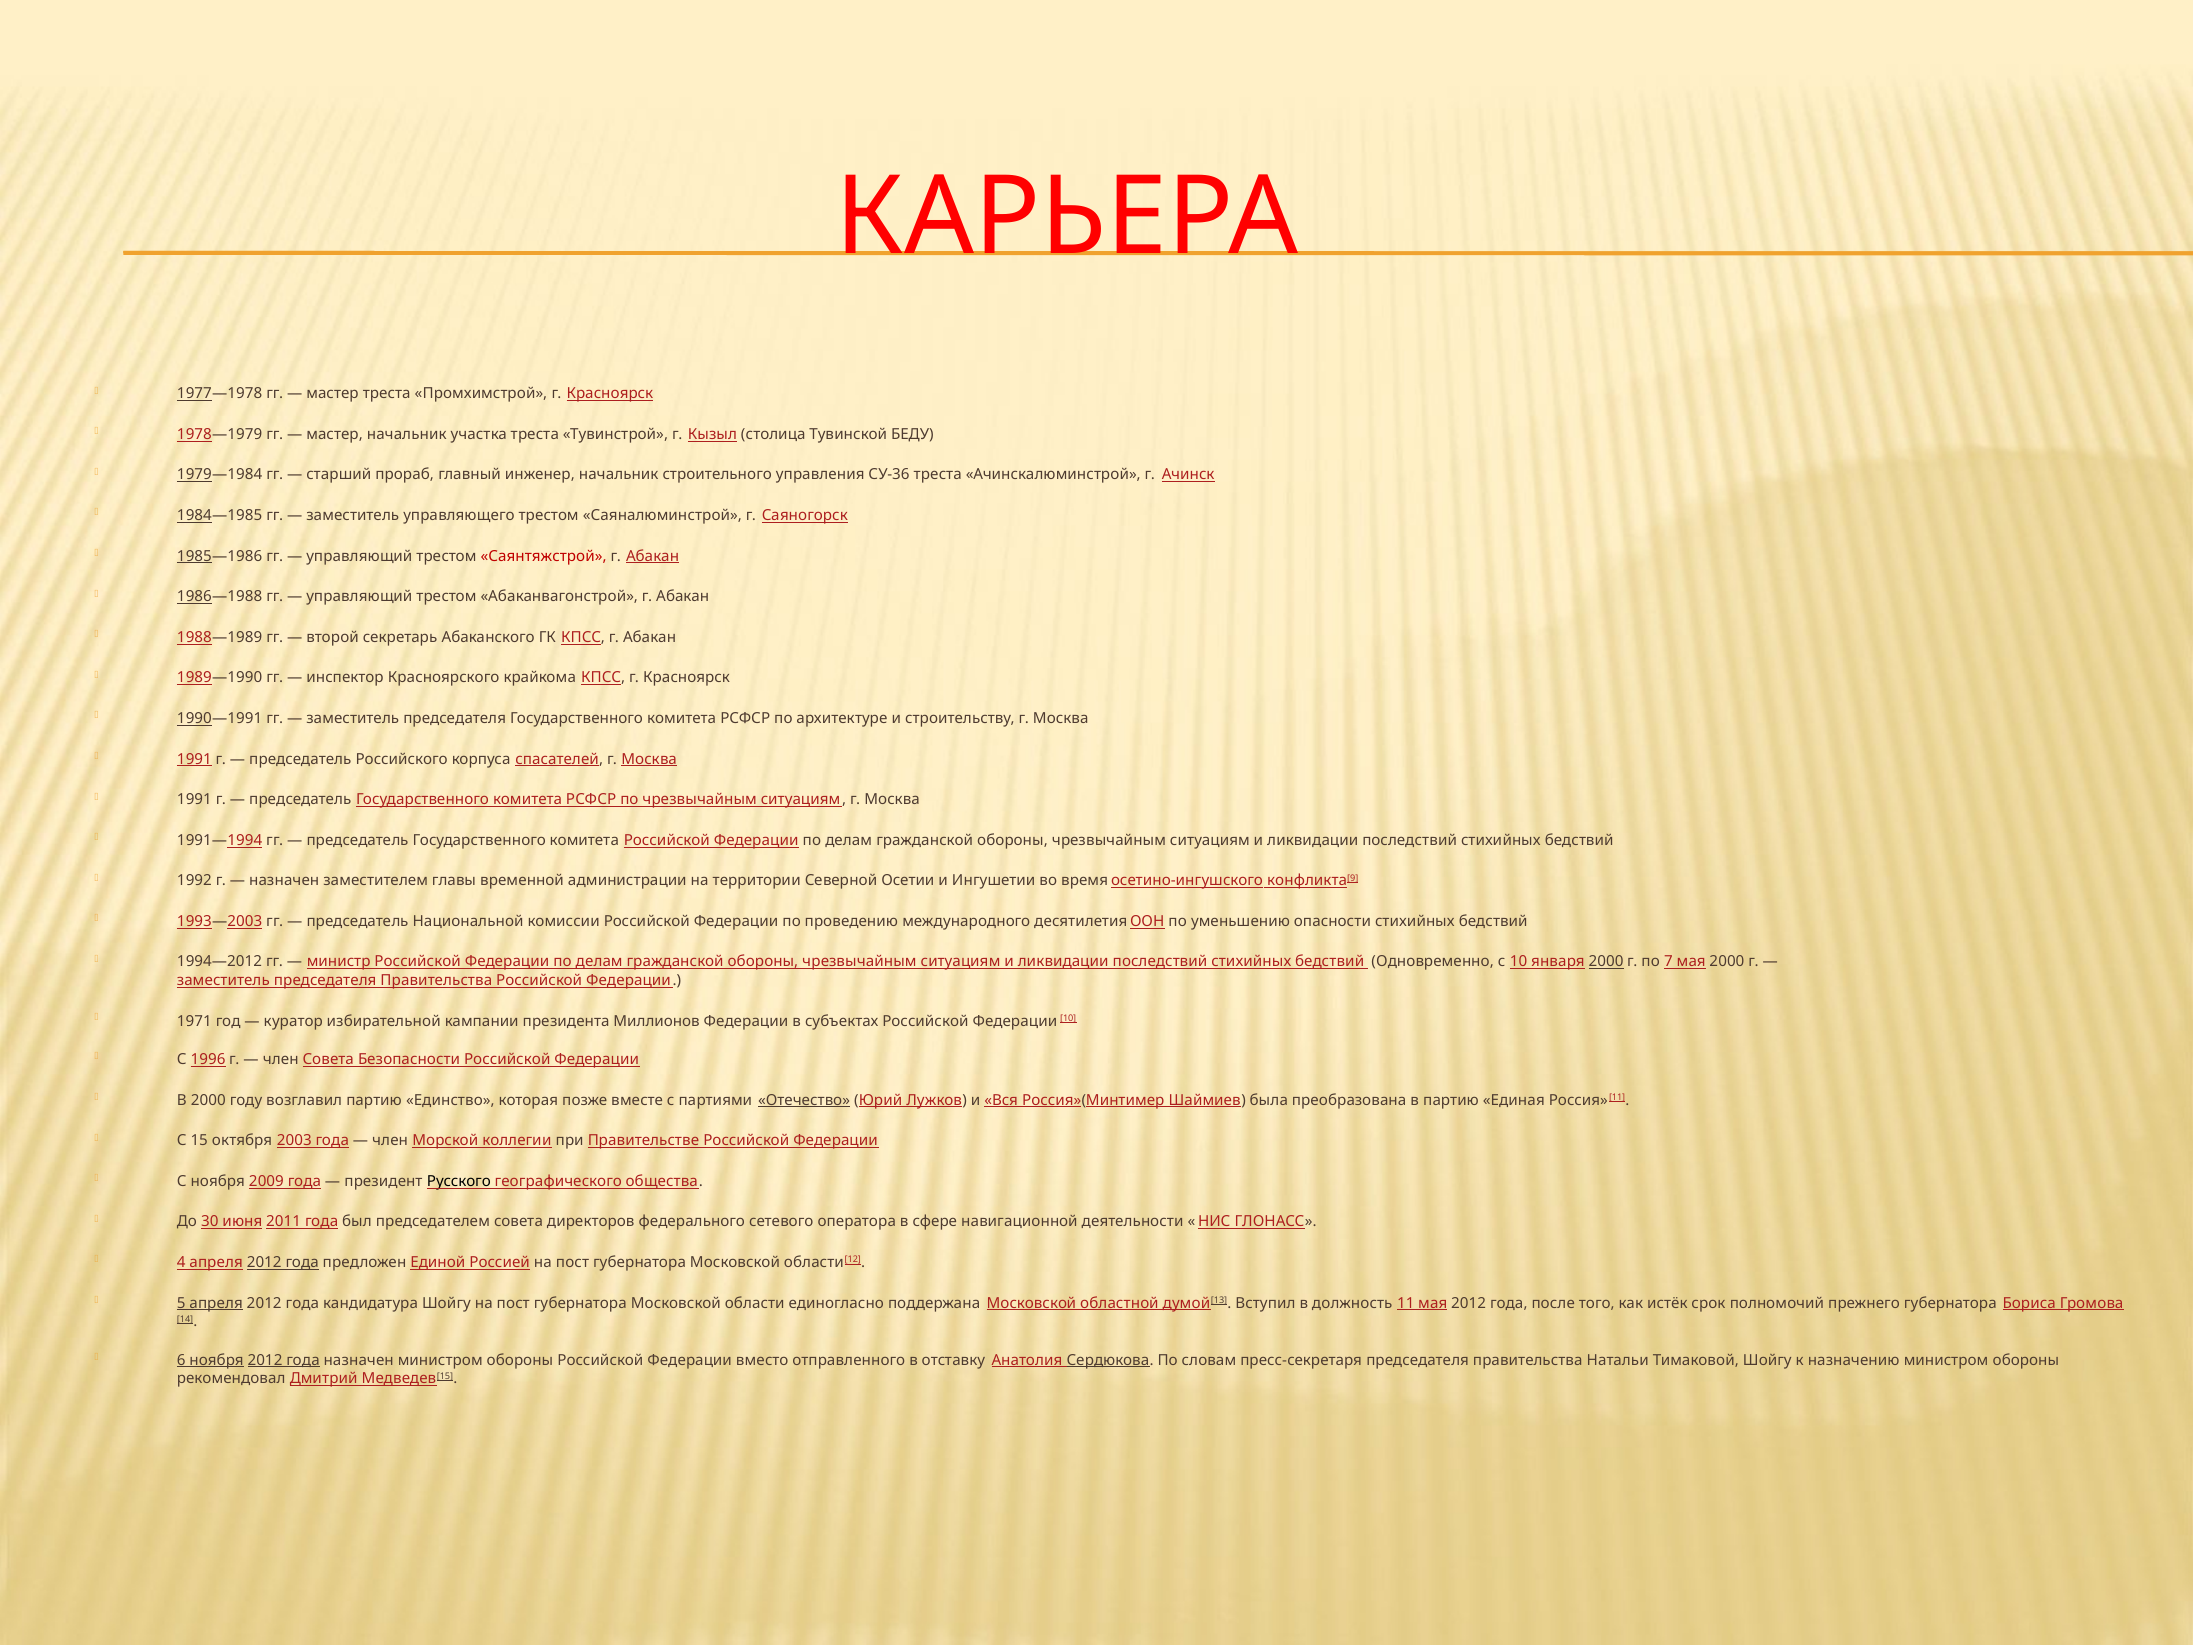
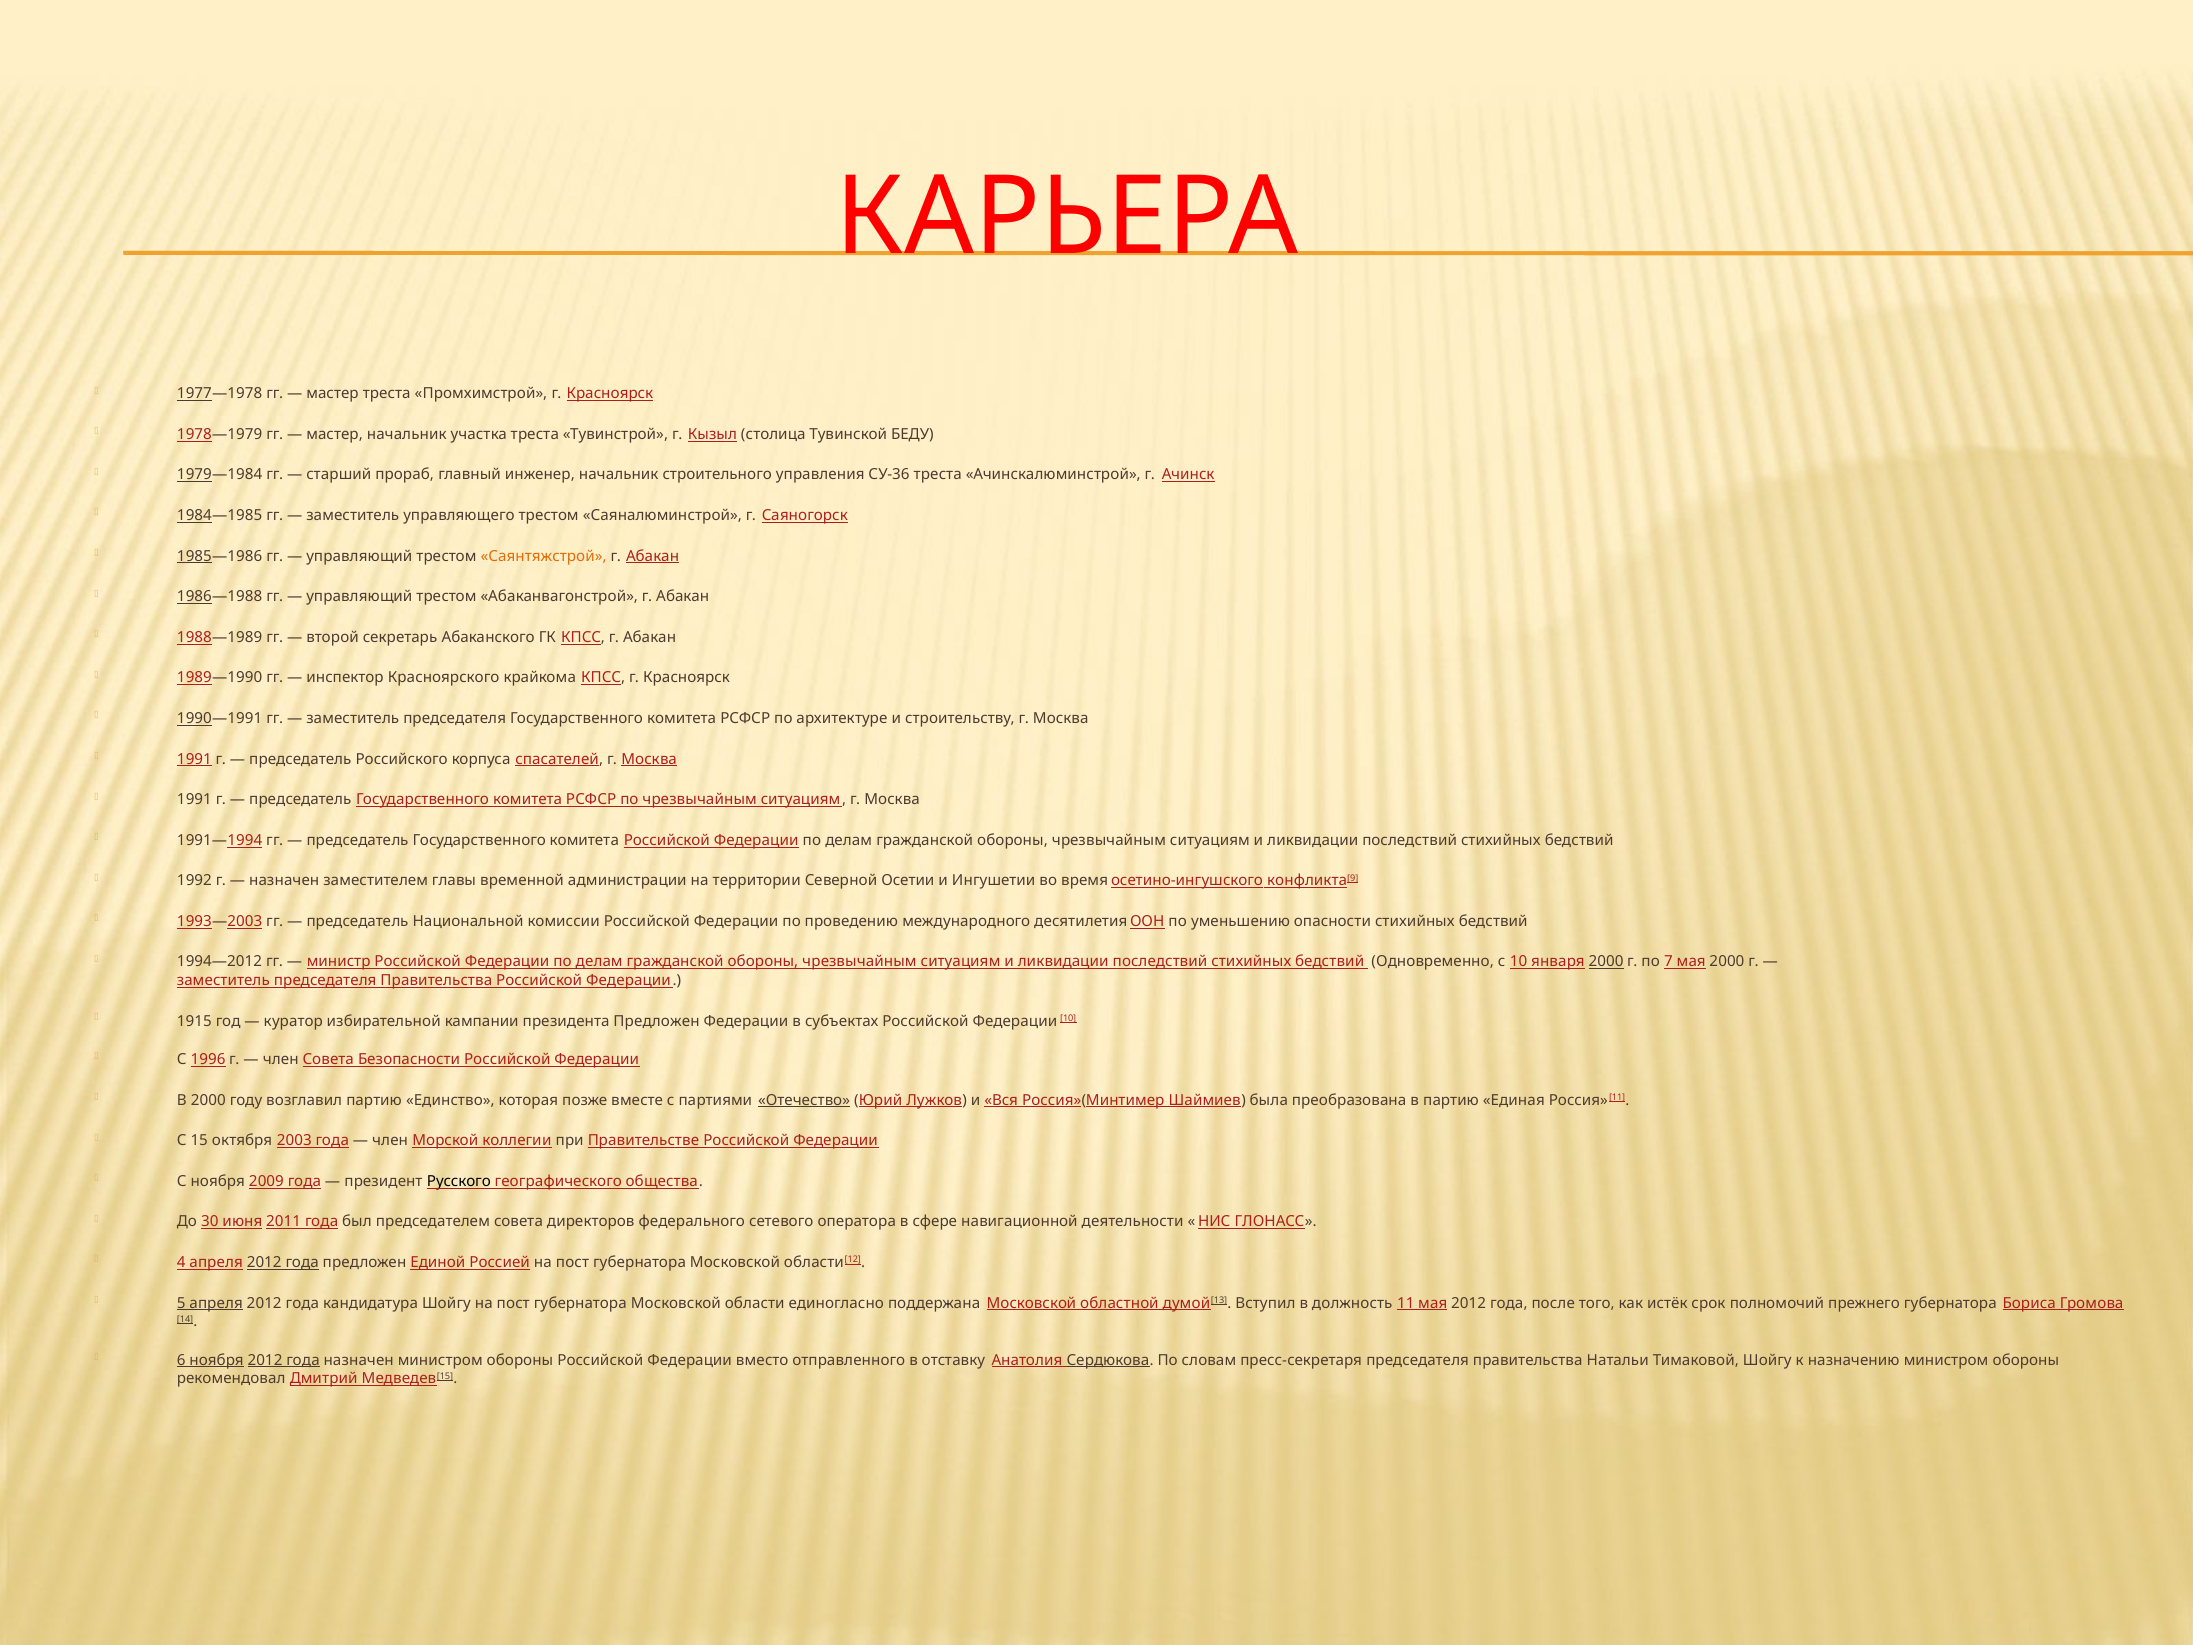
Саянтяжстрой colour: red -> orange (544, 556)
1971: 1971 -> 1915 (194, 1021)
президента Миллионов: Миллионов -> Предложен (657, 1021)
